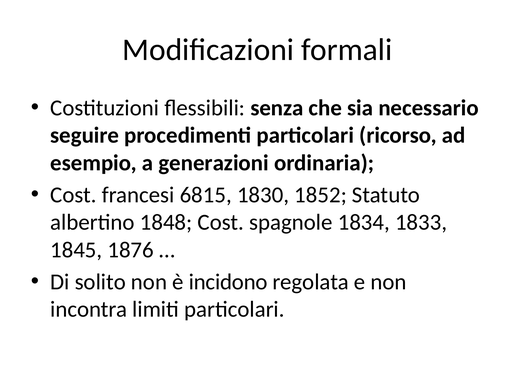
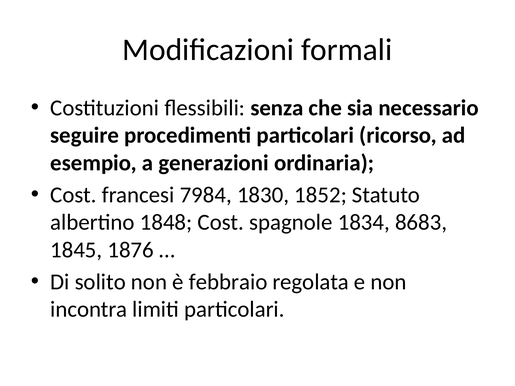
6815: 6815 -> 7984 (206, 195)
1833: 1833 -> 8683 (421, 223)
incidono: incidono -> febbraio (228, 282)
